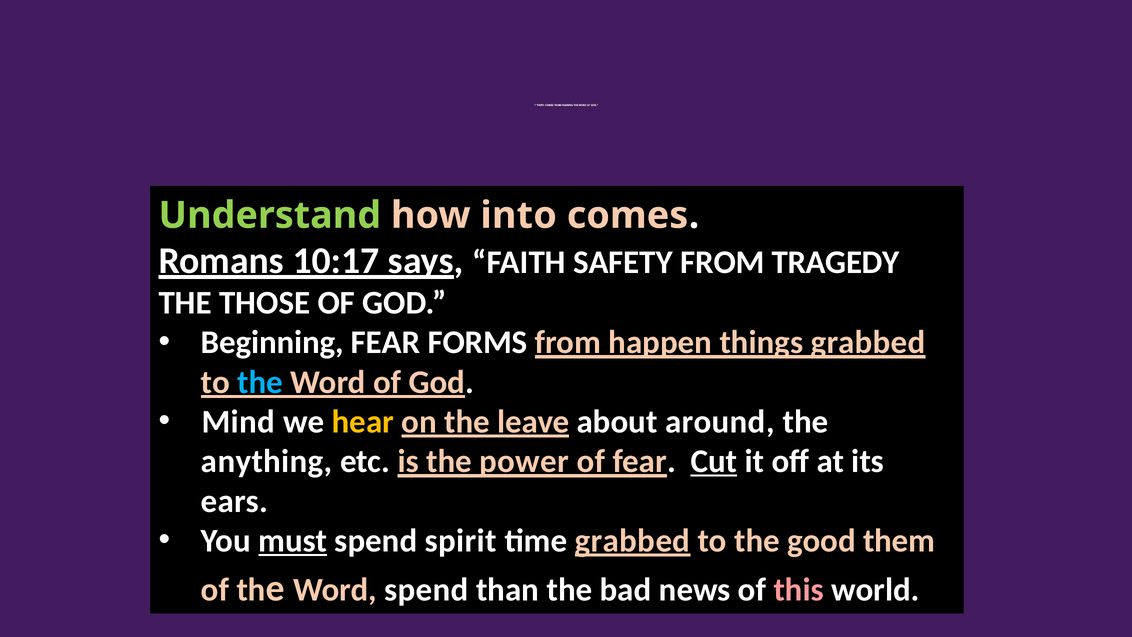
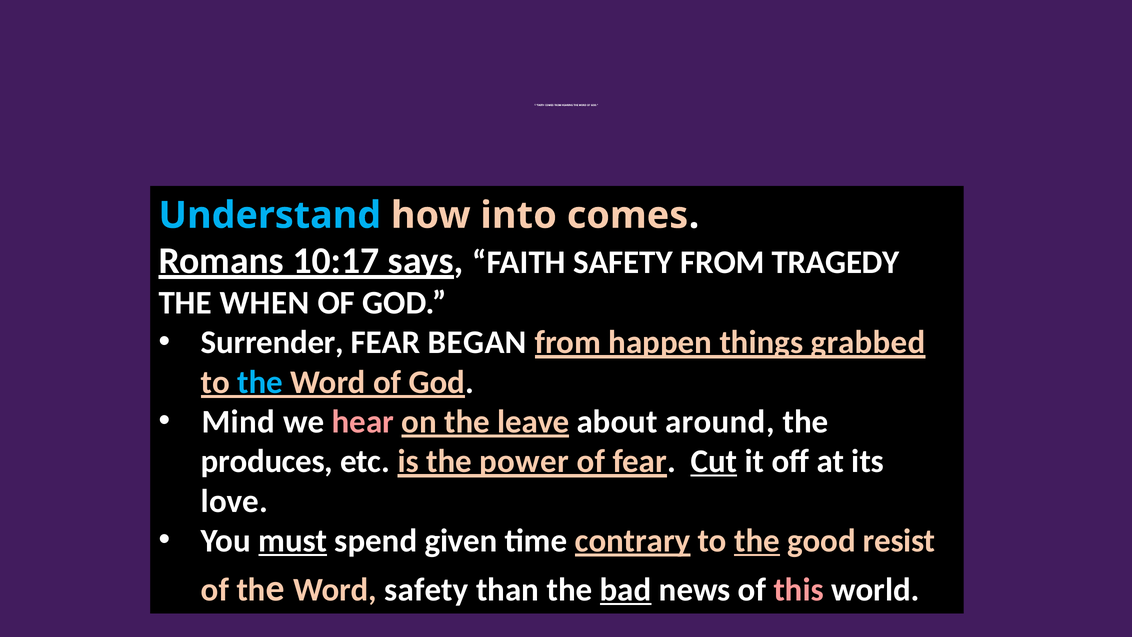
Understand colour: light green -> light blue (270, 215)
THOSE: THOSE -> WHEN (264, 303)
Beginning: Beginning -> Surrender (272, 342)
FORMS: FORMS -> BEGAN (477, 342)
hear colour: yellow -> pink (363, 422)
anything: anything -> produces (267, 461)
ears: ears -> love (234, 501)
spirit: spirit -> given (461, 541)
time grabbed: grabbed -> contrary (633, 541)
the underline: none -> present (757, 541)
them: them -> resist (899, 541)
Word spend: spend -> safety (426, 590)
bad underline: none -> present (626, 590)
